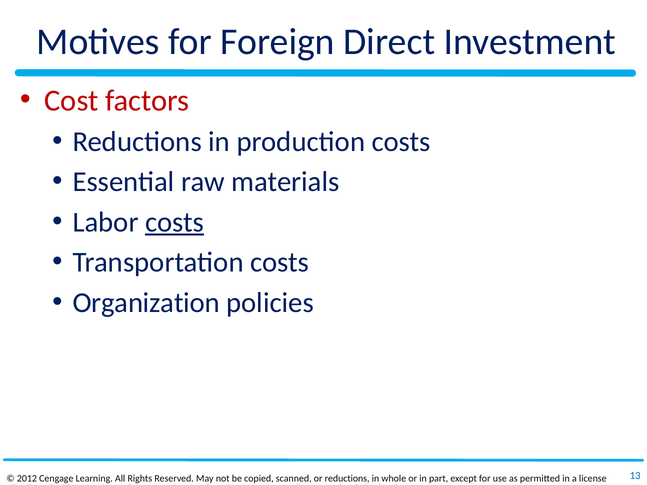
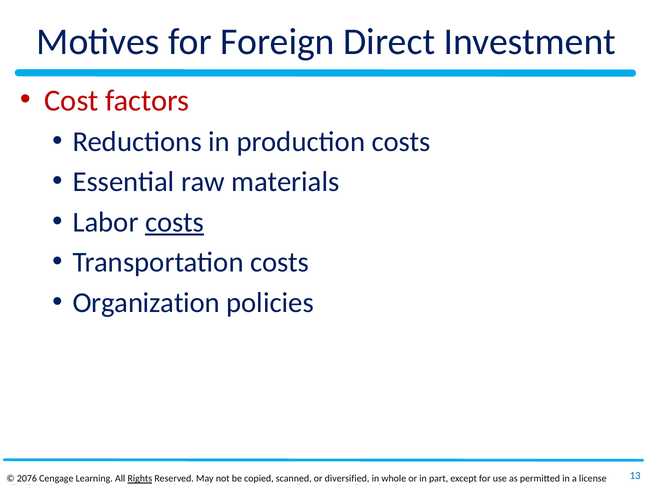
2012: 2012 -> 2076 (27, 479)
Rights underline: none -> present (140, 479)
or reductions: reductions -> diversified (347, 479)
